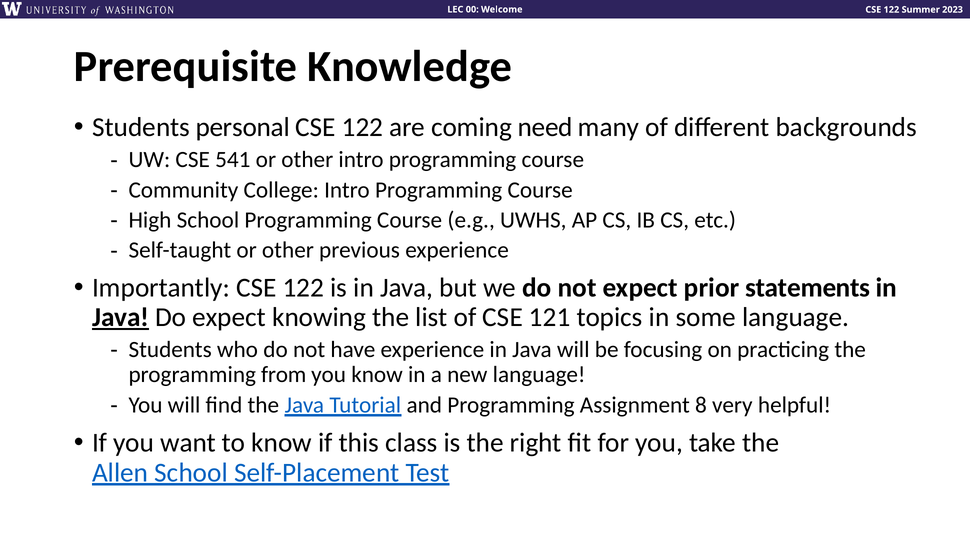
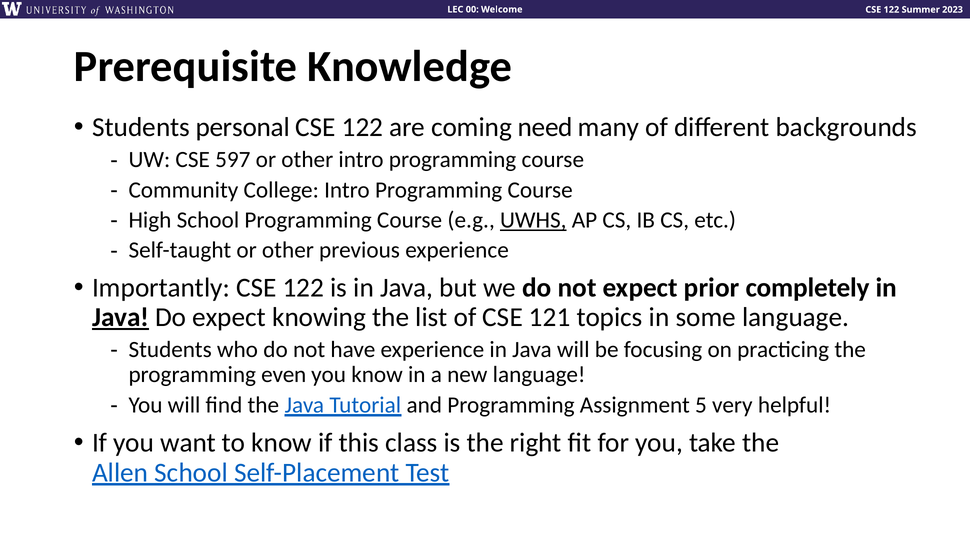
541: 541 -> 597 (233, 160)
UWHS underline: none -> present (533, 220)
statements: statements -> completely (808, 287)
from: from -> even (284, 374)
8: 8 -> 5 (701, 405)
